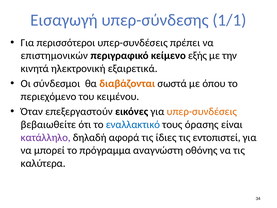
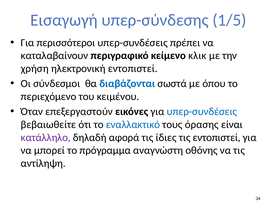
1/1: 1/1 -> 1/5 (229, 20)
επιστημονικών: επιστημονικών -> καταλαβαίνουν (54, 56)
εξής: εξής -> κλικ (197, 56)
κινητά: κινητά -> χρήση (35, 68)
ηλεκτρονική εξαιρετικά: εξαιρετικά -> εντοπιστεί (133, 68)
διαβάζονται colour: orange -> blue (127, 84)
υπερ-συνδέσεις colour: orange -> blue (202, 111)
καλύτερα: καλύτερα -> αντίληψη (43, 163)
